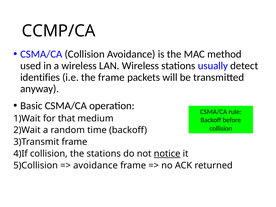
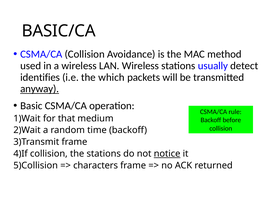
CCMP/CA: CCMP/CA -> BASIC/CA (59, 31)
the frame: frame -> which (111, 77)
anyway underline: none -> present (40, 89)
avoidance: avoidance -> characters (96, 165)
